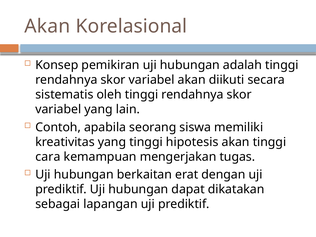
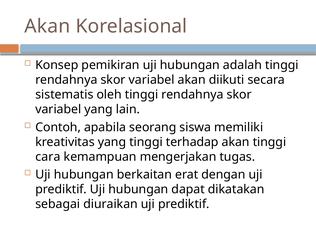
hipotesis: hipotesis -> terhadap (192, 142)
lapangan: lapangan -> diuraikan (111, 204)
